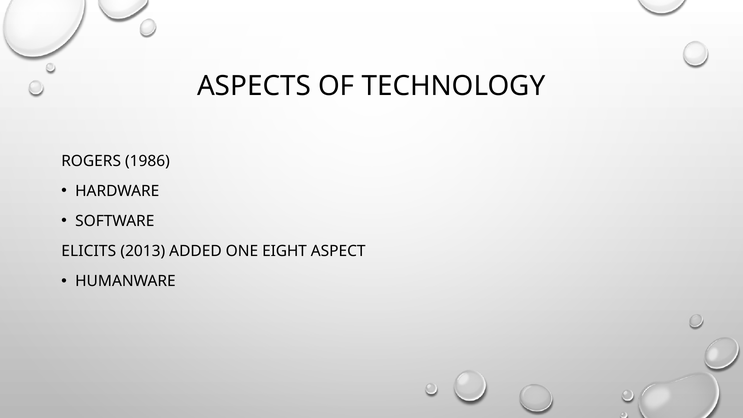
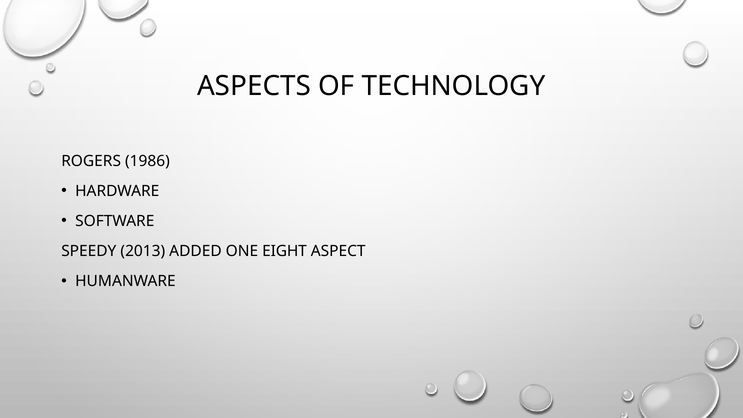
ELICITS: ELICITS -> SPEEDY (89, 251)
